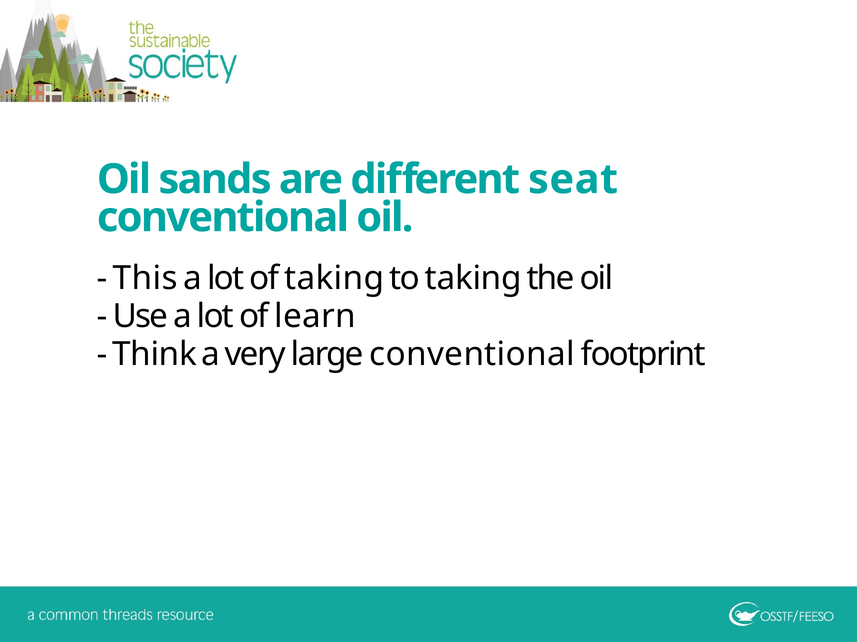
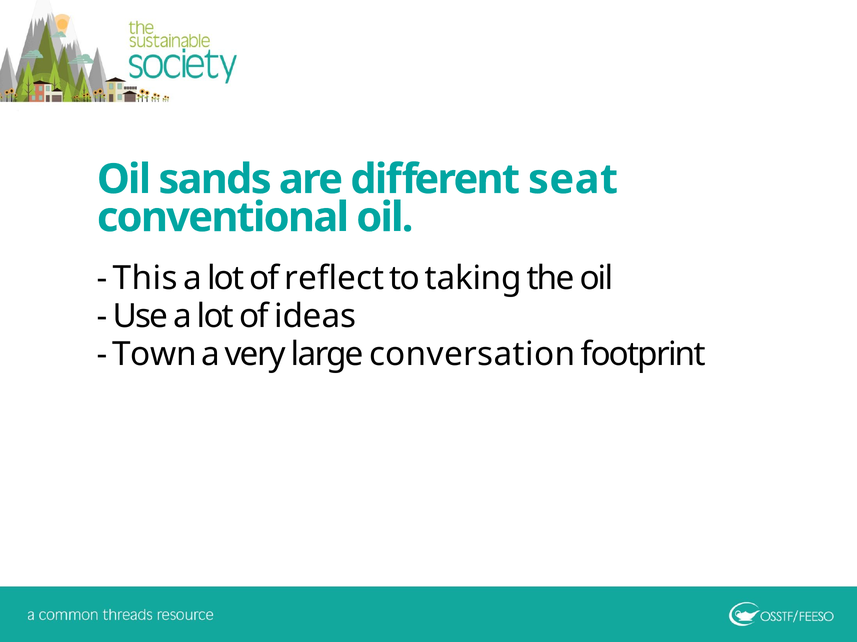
of taking: taking -> reflect (334, 279)
learn: learn -> ideas (315, 317)
Think: Think -> Town (155, 355)
large conventional: conventional -> conversation (472, 355)
